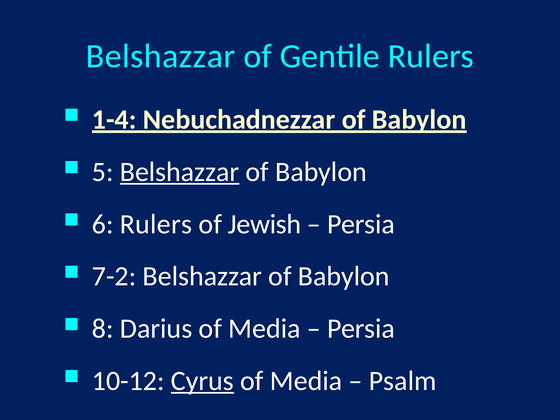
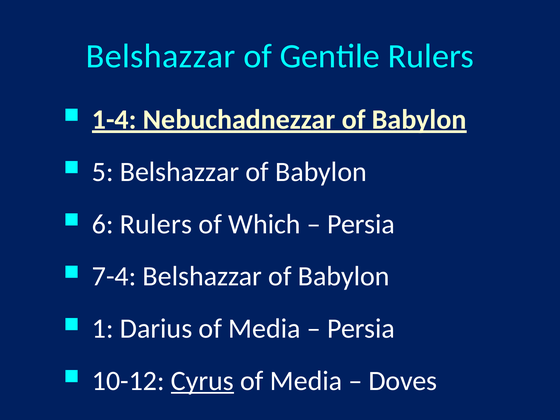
Belshazzar underline: present -> none (180, 172)
Jewish: Jewish -> Which (264, 224)
7-2: 7-2 -> 7-4 (114, 276)
8: 8 -> 1 (103, 329)
Psalm: Psalm -> Doves (403, 381)
